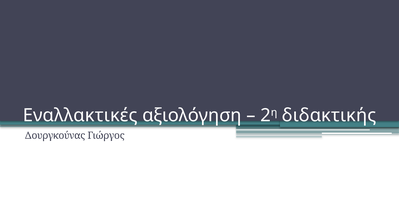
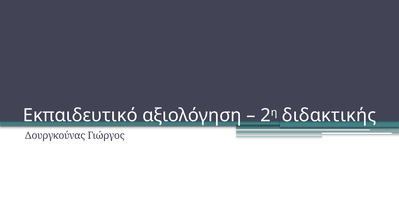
Εναλλακτικές: Εναλλακτικές -> Εκπαιδευτικό (80, 116)
